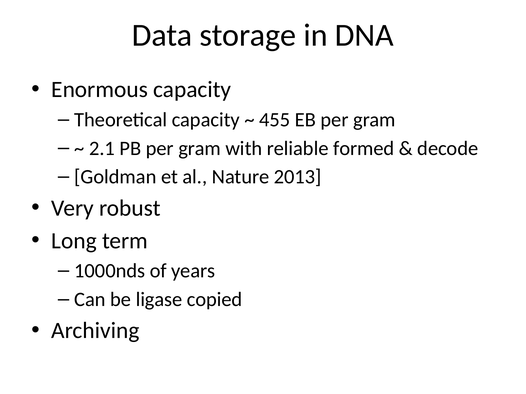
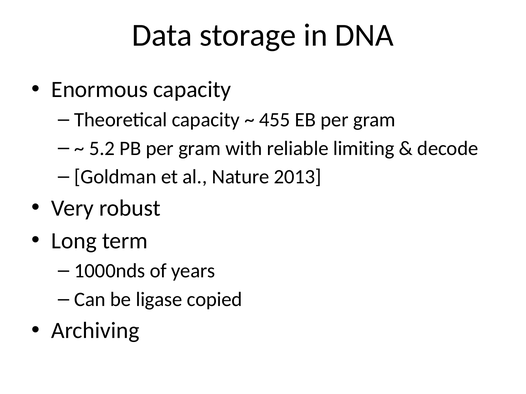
2.1: 2.1 -> 5.2 (102, 148)
formed: formed -> limiting (364, 148)
